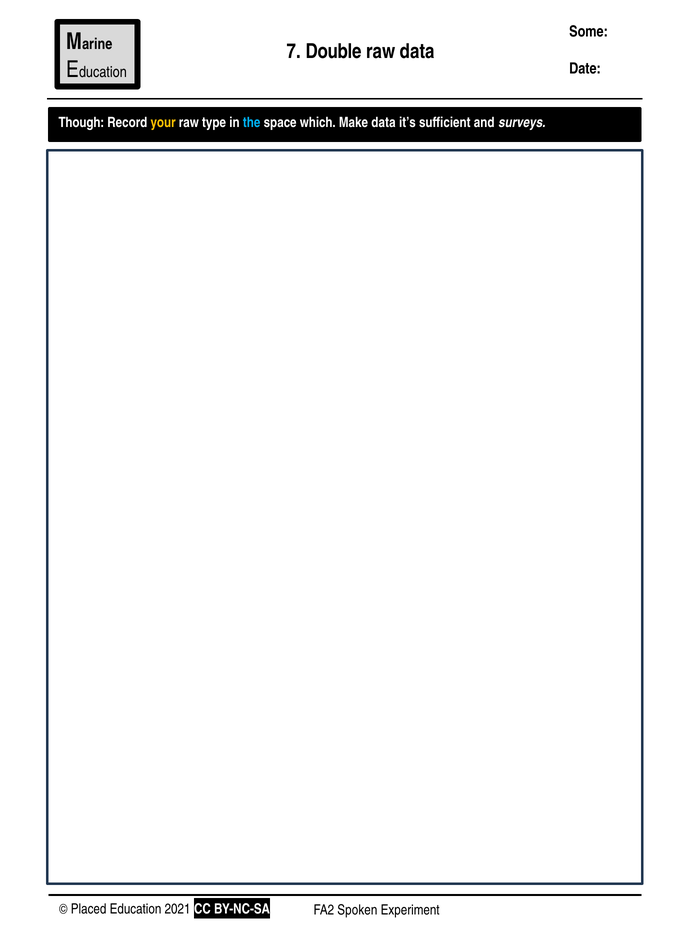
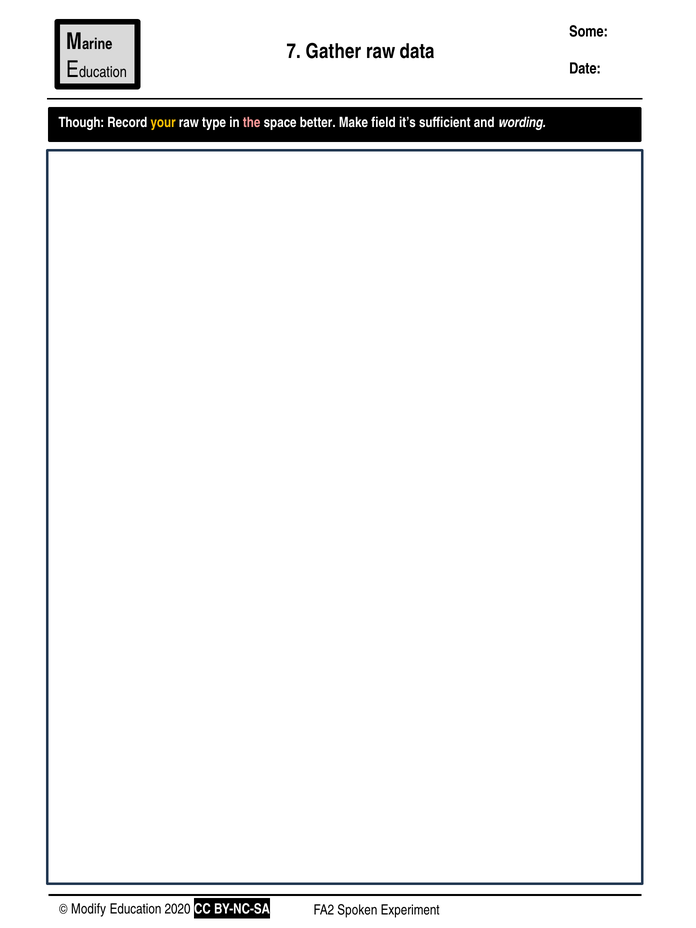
Double: Double -> Gather (333, 52)
the colour: light blue -> pink (252, 123)
which: which -> better (318, 123)
Make data: data -> field (384, 123)
surveys: surveys -> wording (522, 123)
Placed: Placed -> Modify (89, 909)
2021: 2021 -> 2020 (178, 909)
